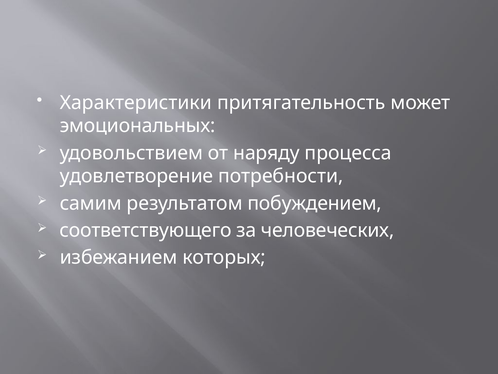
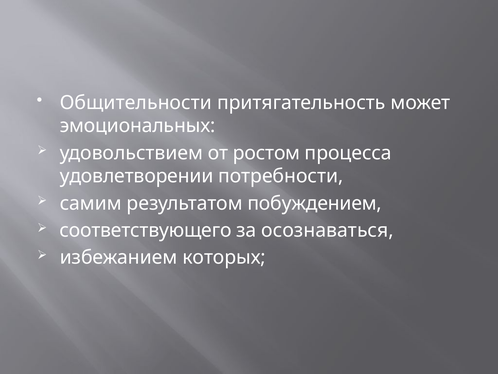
Характеристики: Характеристики -> Общительности (136, 103)
наряду: наряду -> ростом (267, 153)
удовлетворение: удовлетворение -> удовлетворении (137, 176)
человеческих: человеческих -> осознаваться (327, 230)
